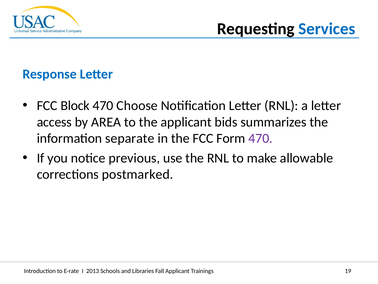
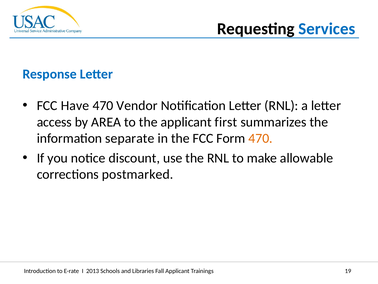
Block: Block -> Have (75, 106)
Choose: Choose -> Vendor (137, 106)
bids: bids -> first (226, 122)
470 colour: purple -> orange (261, 138)
previous: previous -> discount (134, 158)
